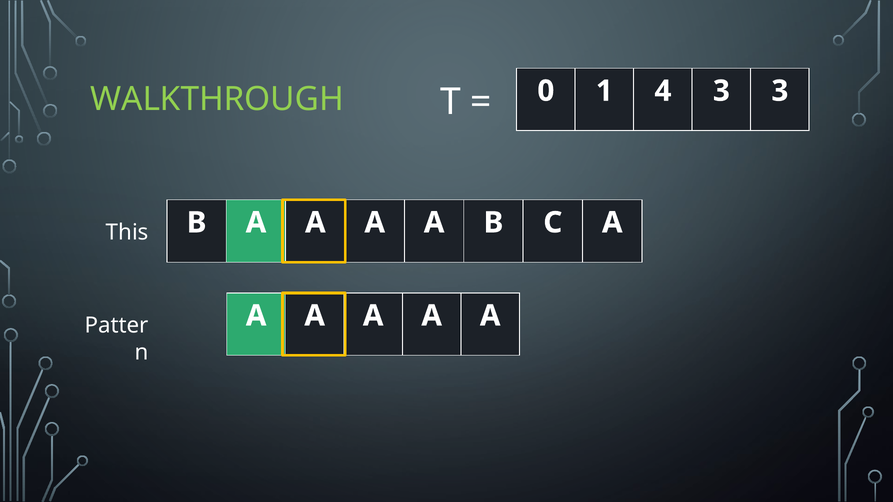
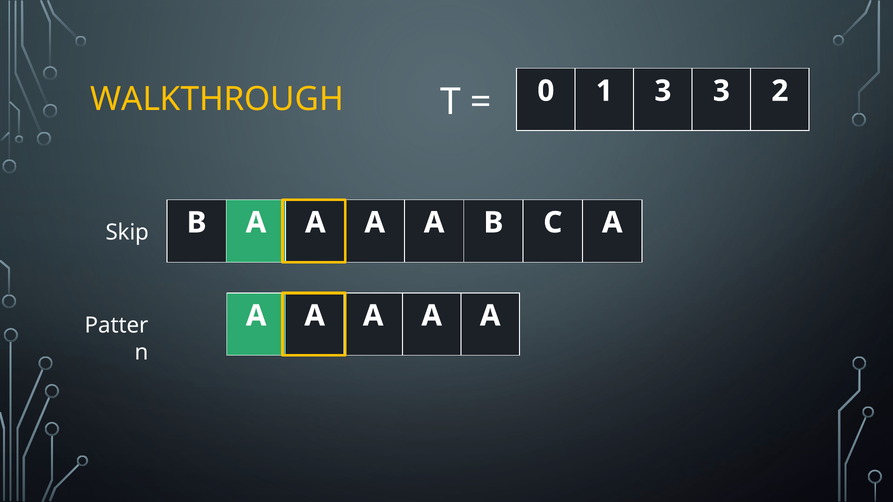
1 4: 4 -> 3 (663, 91)
3 3: 3 -> 2 (780, 91)
WALKTHROUGH colour: light green -> yellow (217, 99)
This: This -> Skip (127, 233)
